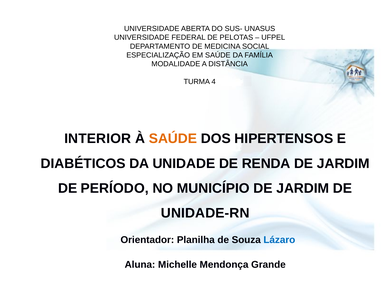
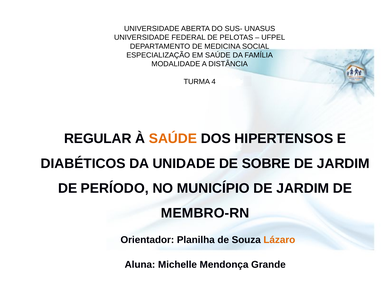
INTERIOR: INTERIOR -> REGULAR (98, 139)
RENDA: RENDA -> SOBRE (266, 164)
UNIDADE-RN: UNIDADE-RN -> MEMBRO-RN (205, 213)
Lázaro colour: blue -> orange (279, 240)
